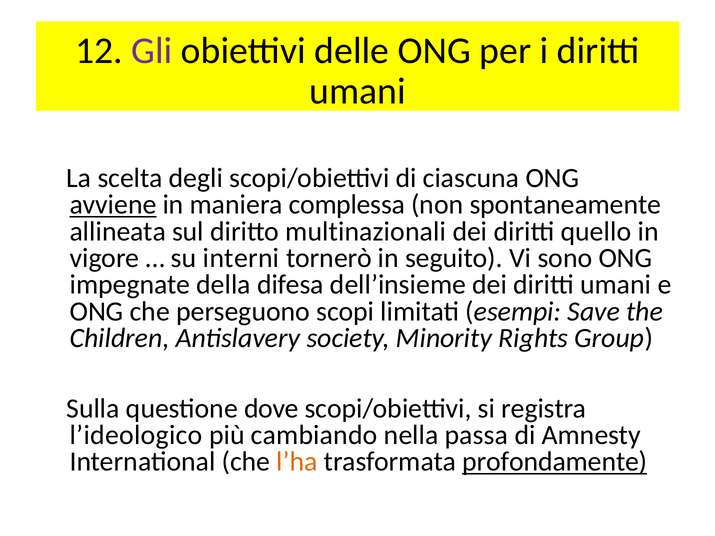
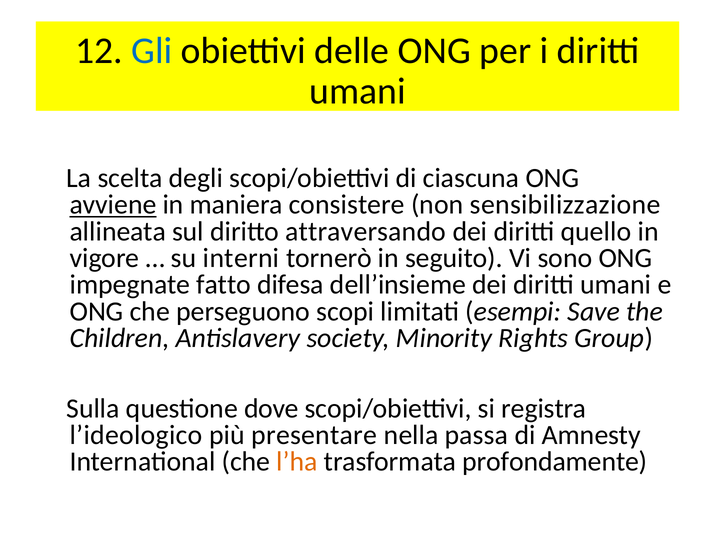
Gli colour: purple -> blue (152, 51)
complessa: complessa -> consistere (347, 205)
spontaneamente: spontaneamente -> sensibilizzazione (565, 205)
multinazionali: multinazionali -> attraversando (366, 231)
della: della -> fatto (224, 285)
cambiando: cambiando -> presentare (314, 435)
profondamente underline: present -> none (555, 462)
